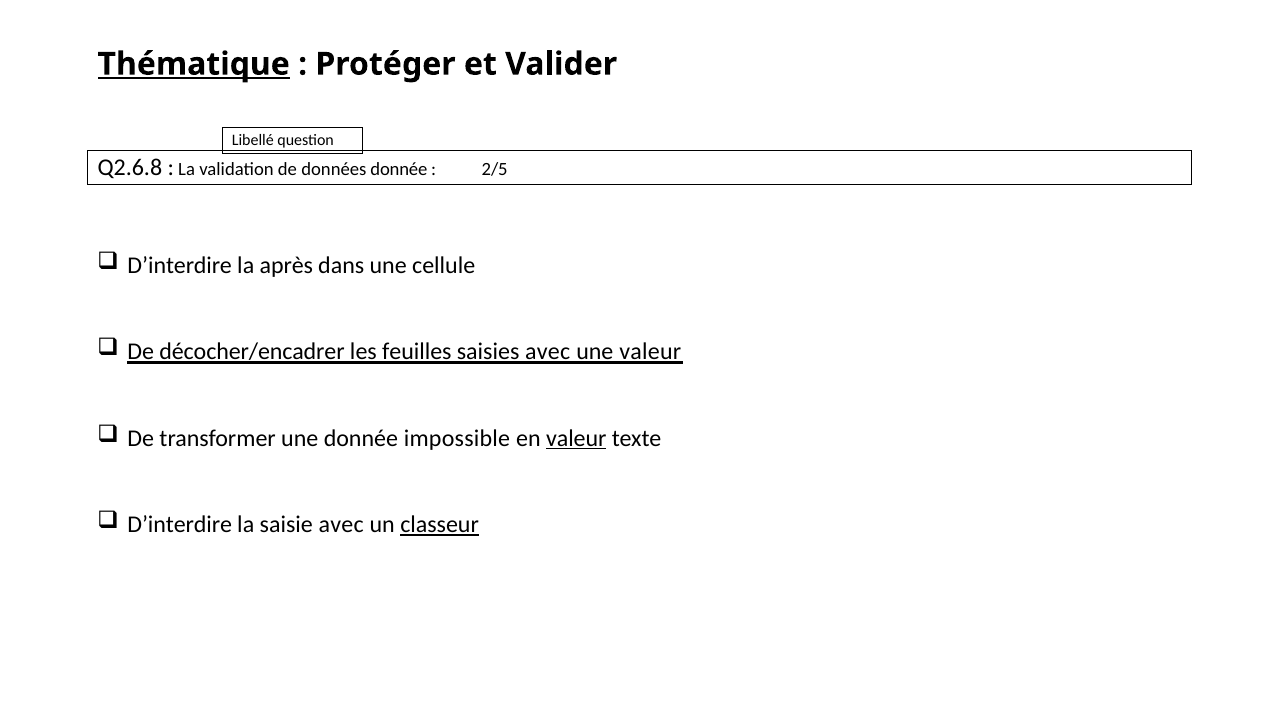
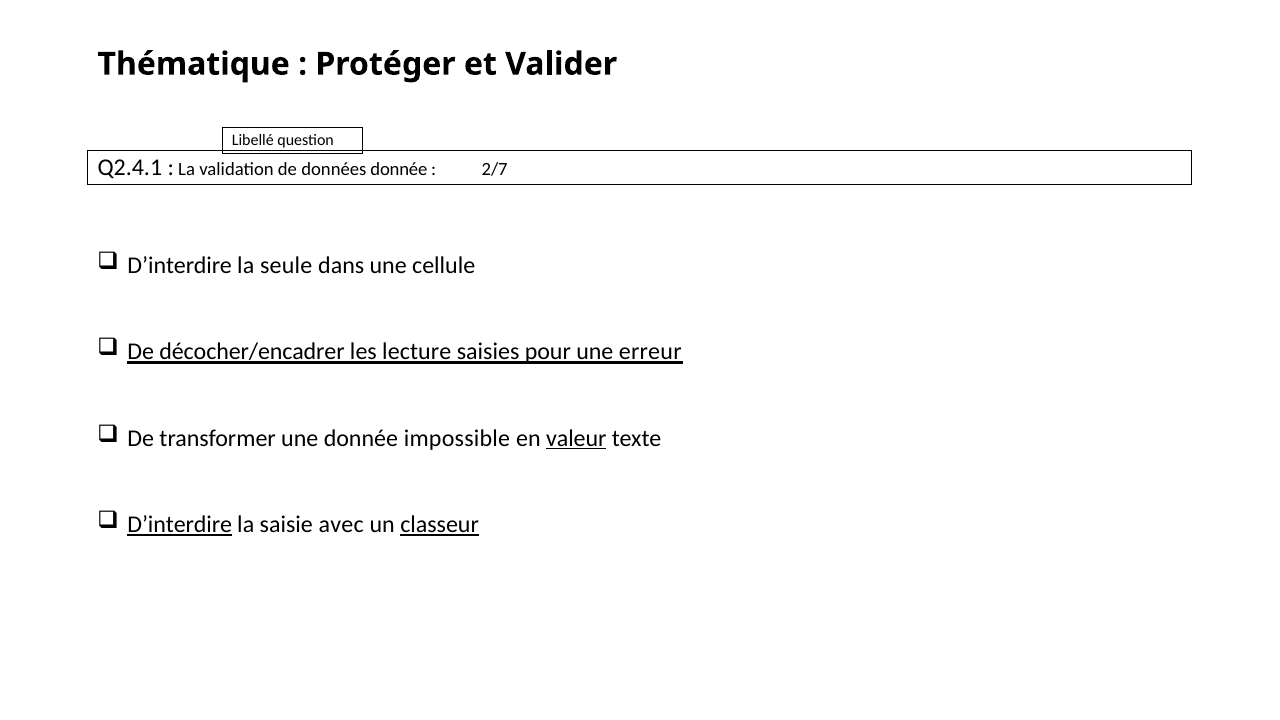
Thématique underline: present -> none (194, 64)
Q2.6.8: Q2.6.8 -> Q2.4.1 (130, 168)
2/5: 2/5 -> 2/7 (495, 170)
après: après -> seule (286, 265)
feuilles: feuilles -> lecture (417, 352)
saisies avec: avec -> pour (548, 352)
une valeur: valeur -> erreur (650, 352)
D’interdire underline: none -> present (180, 525)
